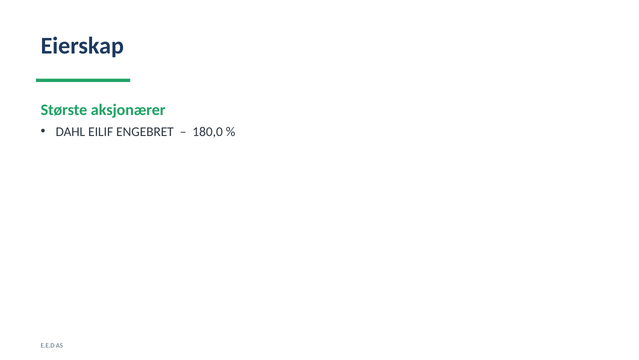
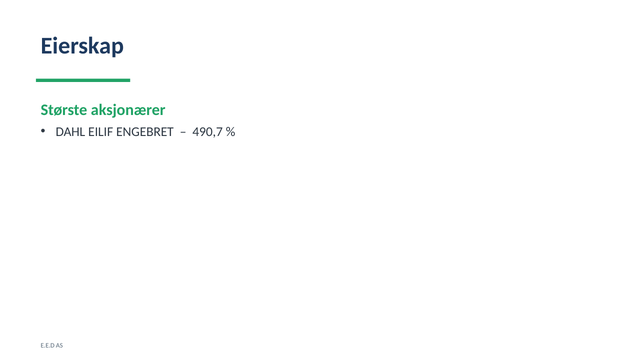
180,0: 180,0 -> 490,7 (208, 131)
